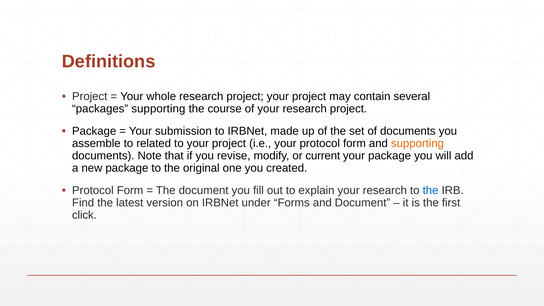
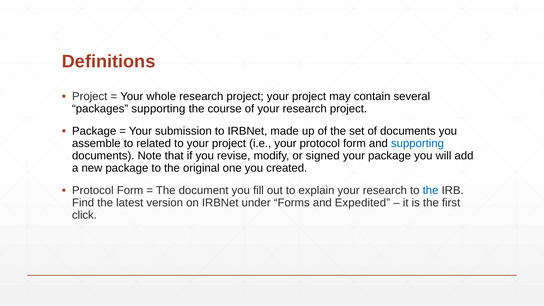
supporting colour: orange -> blue (417, 143)
current: current -> signed (323, 156)
and Document: Document -> Expedited (362, 203)
